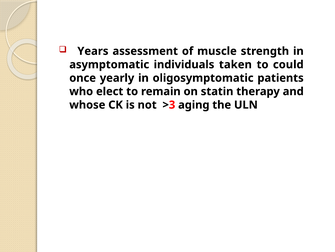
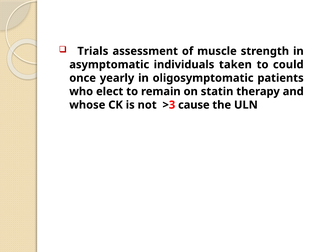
Years: Years -> Trials (93, 51)
aging: aging -> cause (194, 105)
